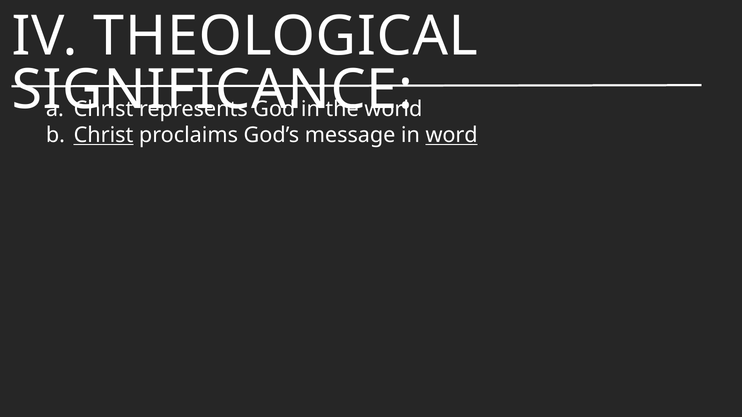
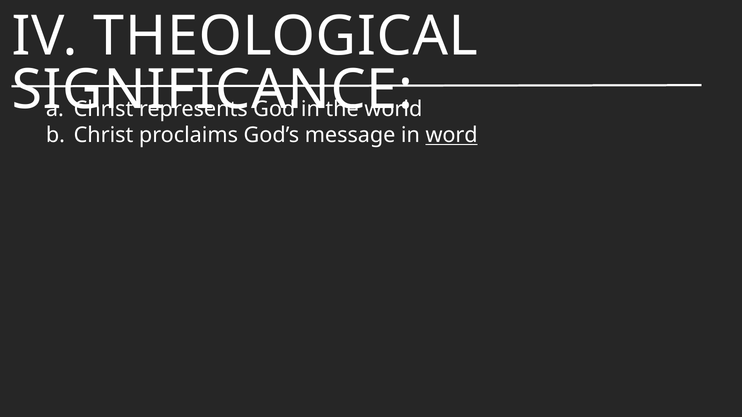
Christ underline: present -> none (104, 135)
